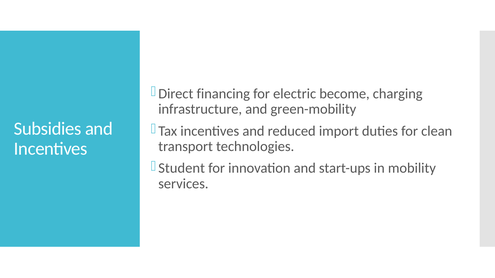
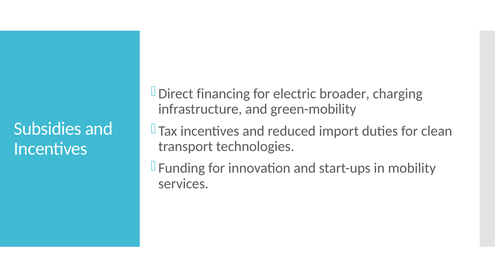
become: become -> broader (344, 94)
Student: Student -> Funding (182, 168)
